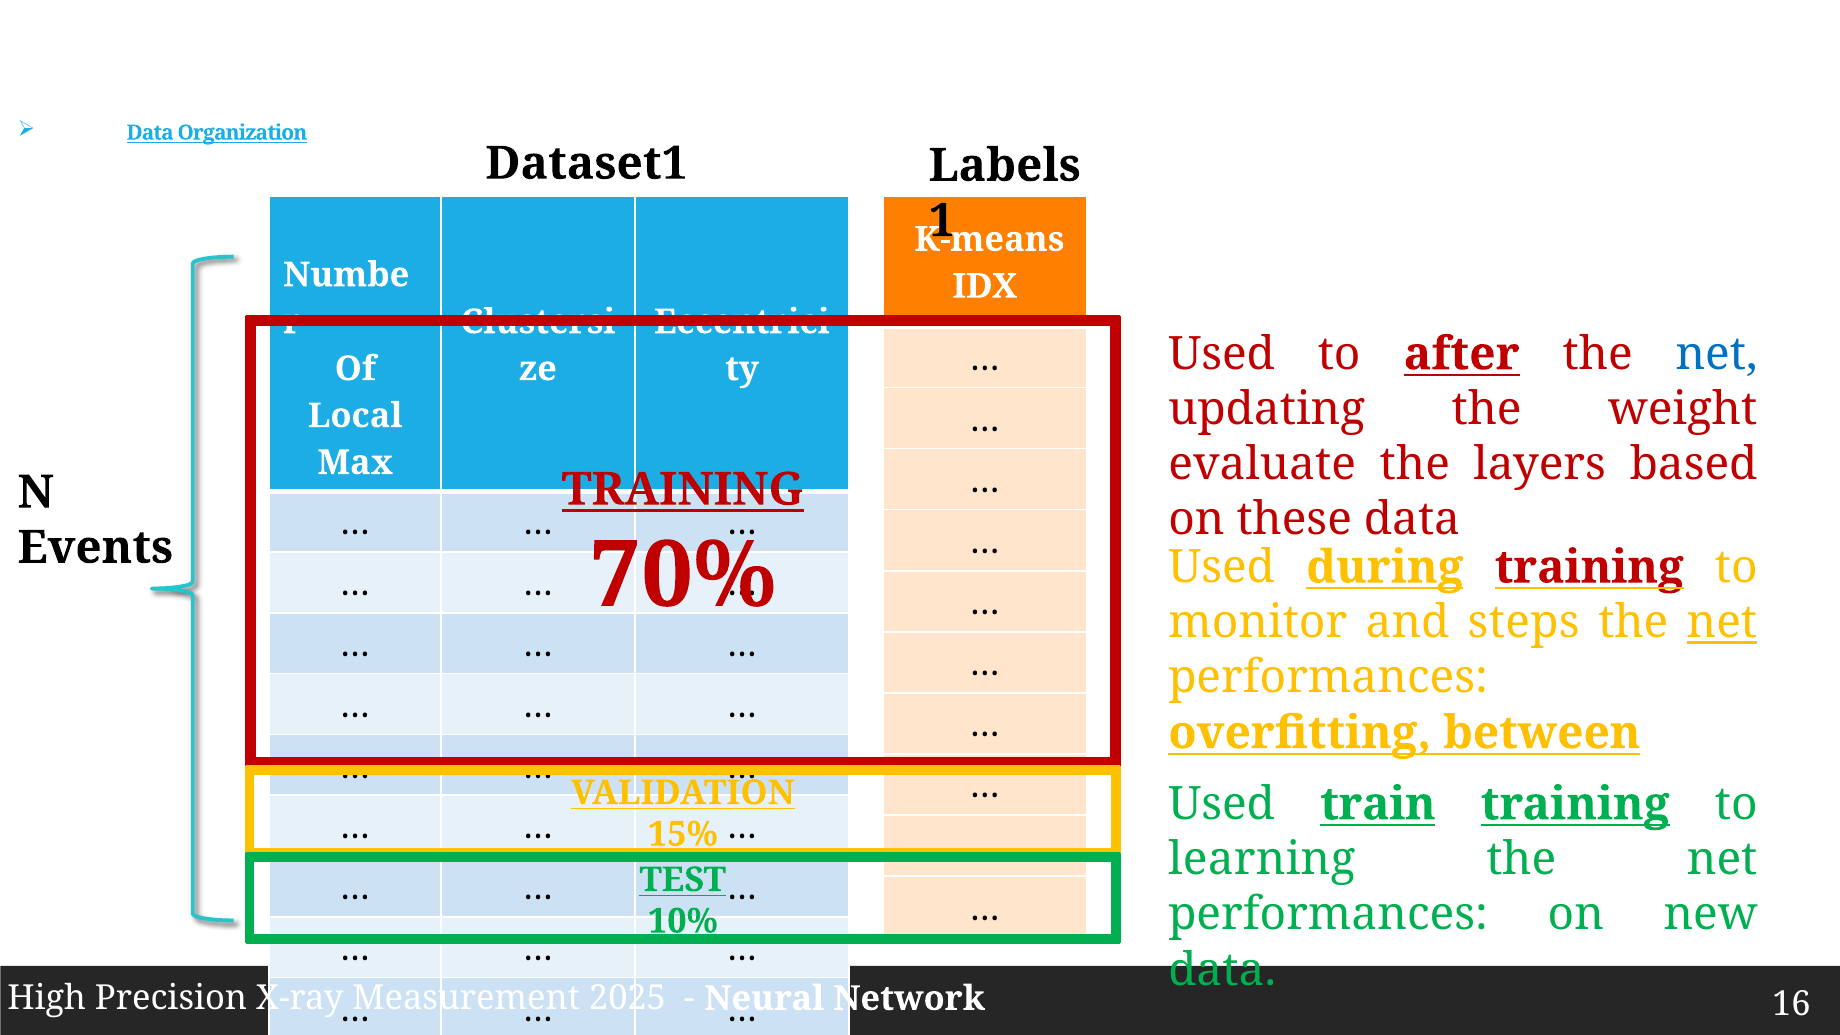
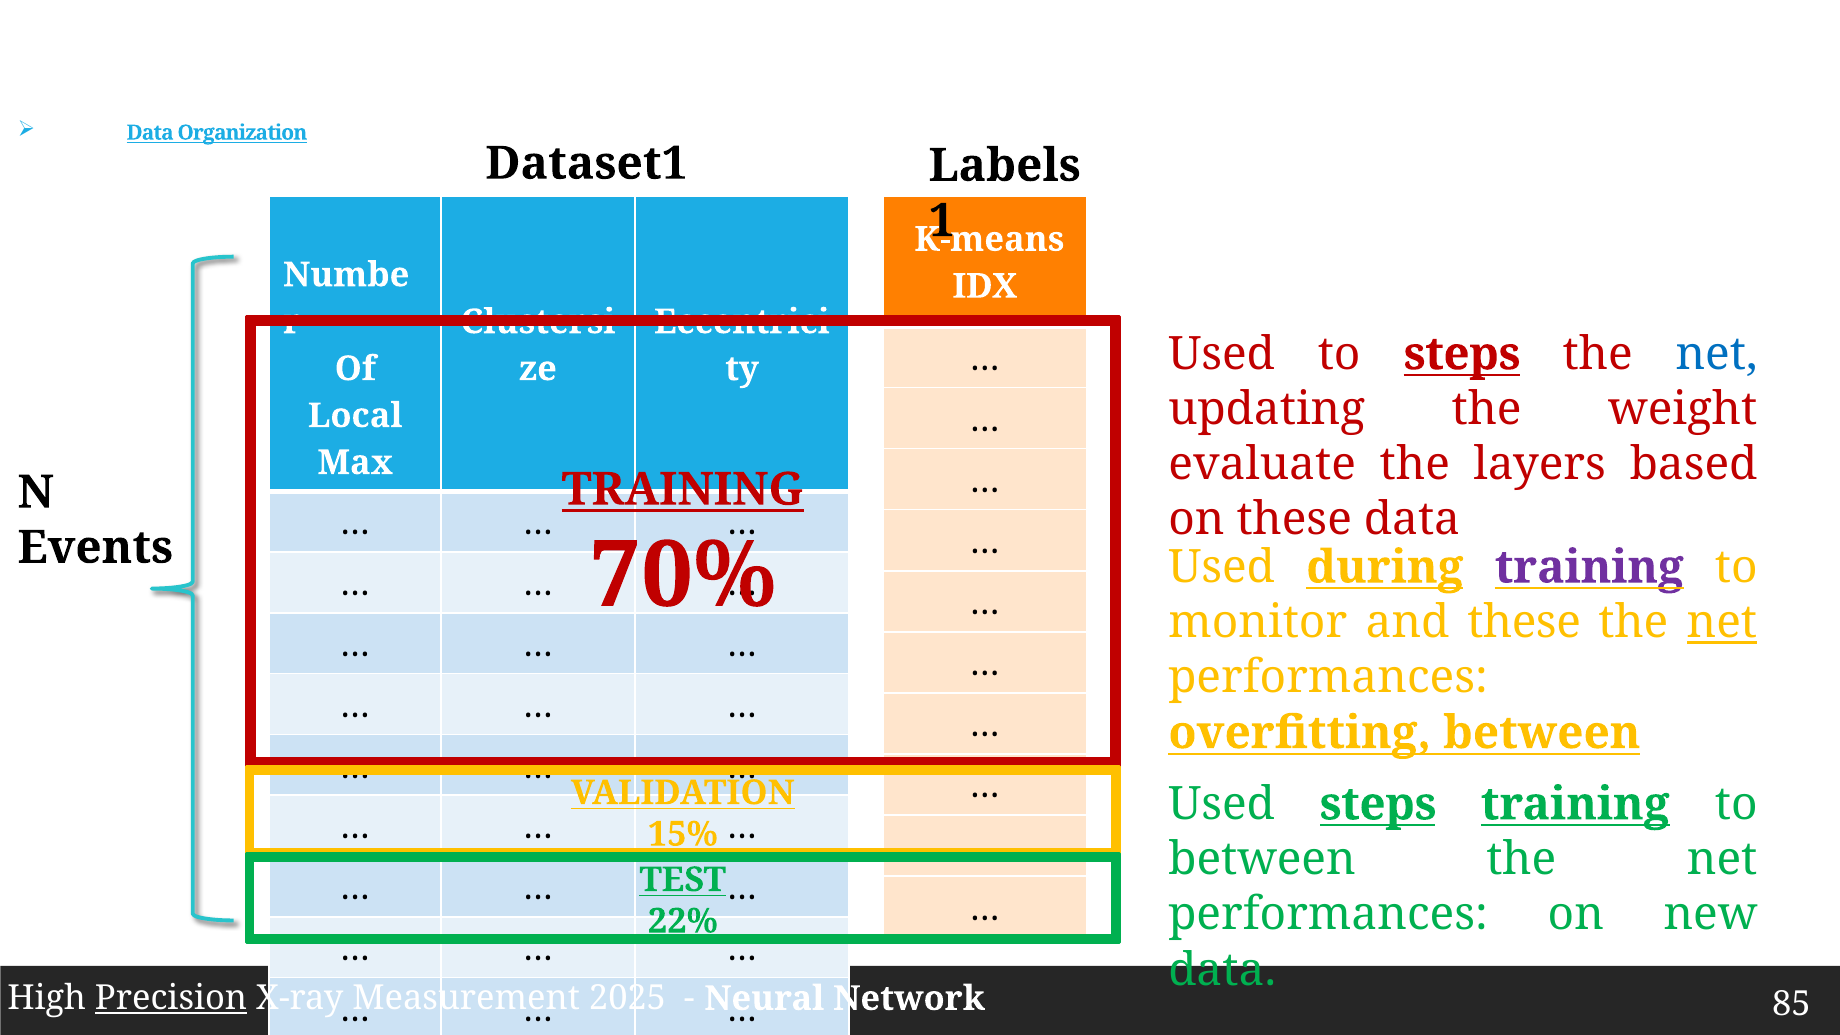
to after: after -> steps (1462, 354)
training colour: red -> purple (1589, 567)
and steps: steps -> these (1524, 623)
Used train: train -> steps (1378, 804)
learning: learning -> between (1262, 859)
10%: 10% -> 22% (683, 921)
Precision underline: none -> present (171, 999)
16: 16 -> 85 (1791, 1004)
